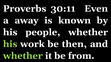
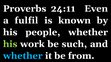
30:11: 30:11 -> 24:11 (63, 9)
away: away -> fulfil (26, 21)
then: then -> such (74, 44)
whether colour: light green -> light blue (23, 56)
